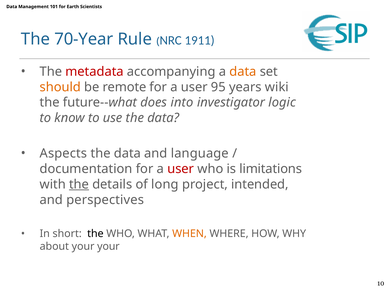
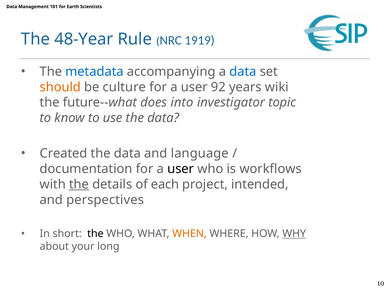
70-Year: 70-Year -> 48-Year (84, 39)
1911: 1911 -> 1919 (200, 40)
metadata colour: red -> blue (95, 72)
data colour: orange -> blue (243, 72)
remote: remote -> culture (124, 87)
95: 95 -> 92 (218, 87)
logic: logic -> topic (282, 103)
Aspects: Aspects -> Created (63, 154)
user colour: red -> black (181, 169)
limitations: limitations -> workflows (271, 169)
long: long -> each (165, 185)
WHY underline: none -> present (294, 234)
your your: your -> long (108, 247)
